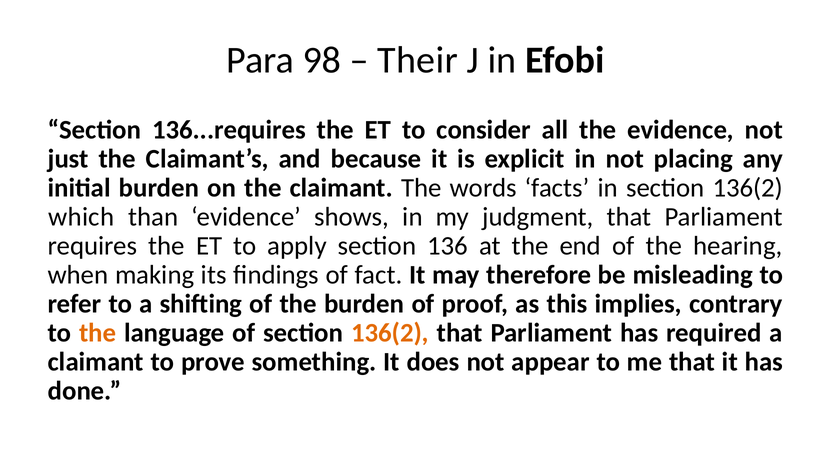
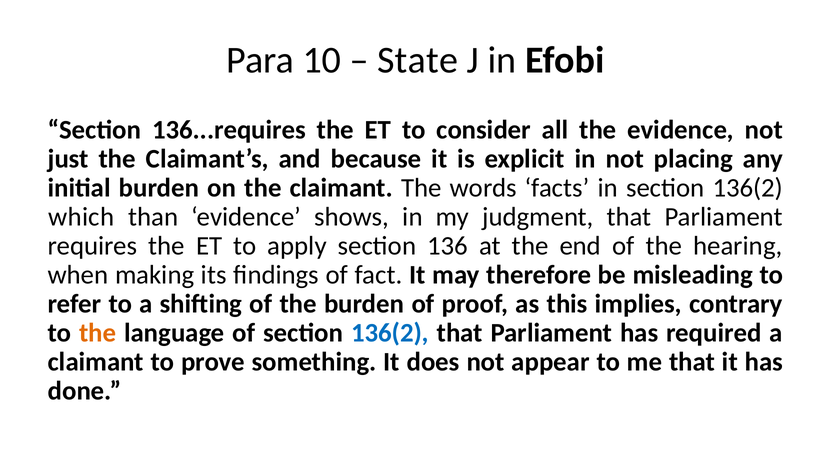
98: 98 -> 10 (322, 60)
Their: Their -> State (418, 60)
136(2 colour: orange -> blue (390, 333)
